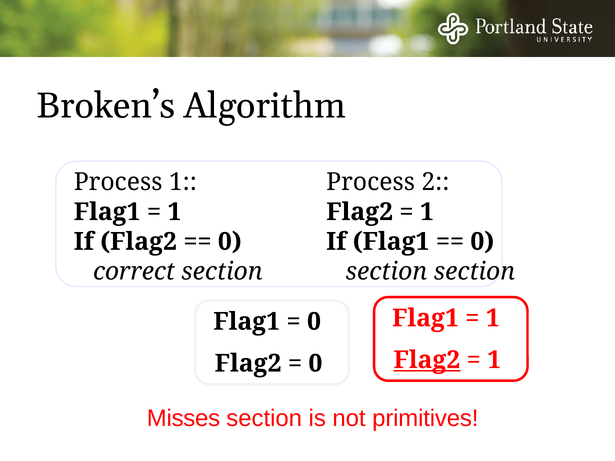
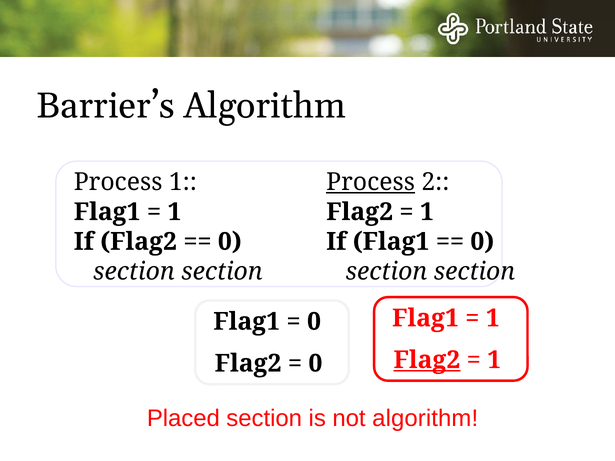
Broken’s: Broken’s -> Barrier’s (106, 106)
Process underline: none -> present (371, 182)
correct: correct -> section (134, 271)
Misses: Misses -> Placed (183, 419)
not primitives: primitives -> algorithm (425, 419)
